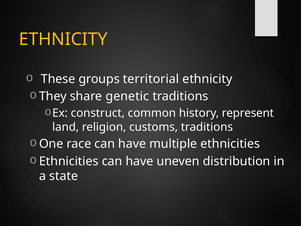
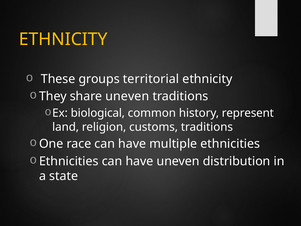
share genetic: genetic -> uneven (127, 96)
construct: construct -> biological (98, 113)
